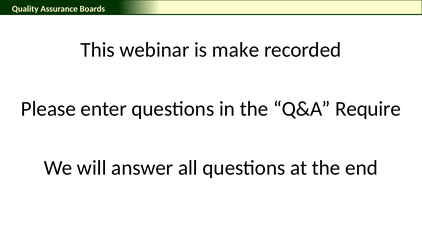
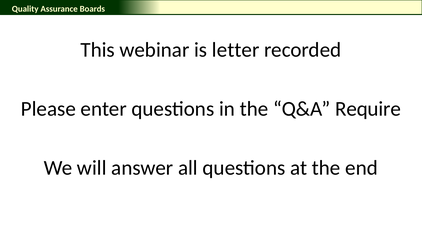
make: make -> letter (236, 50)
